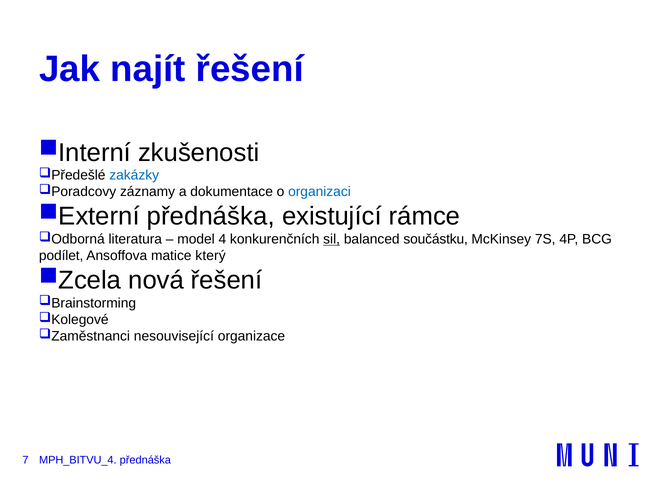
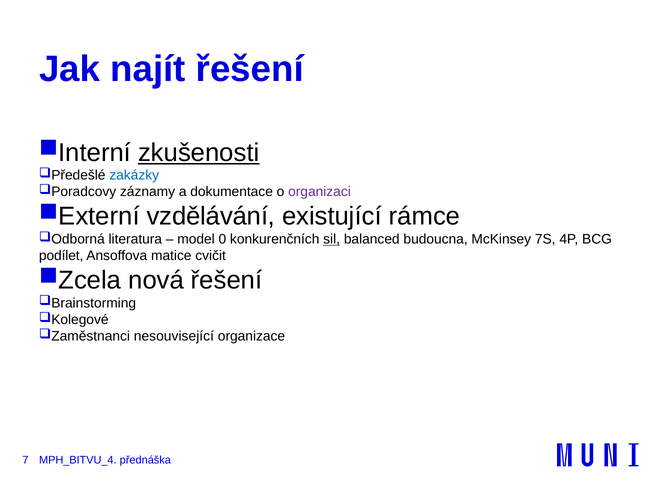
zkušenosti underline: none -> present (199, 152)
organizaci colour: blue -> purple (319, 192)
přednáška: přednáška -> vzdělávání (211, 216)
4: 4 -> 0 (222, 239)
součástku: součástku -> budoucna (436, 239)
který: který -> cvičit (211, 256)
